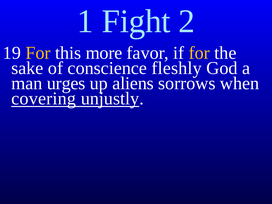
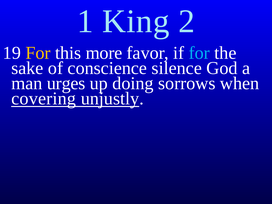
Fight: Fight -> King (136, 21)
for colour: yellow -> light blue (199, 53)
fleshly: fleshly -> silence (177, 68)
aliens: aliens -> doing (133, 83)
